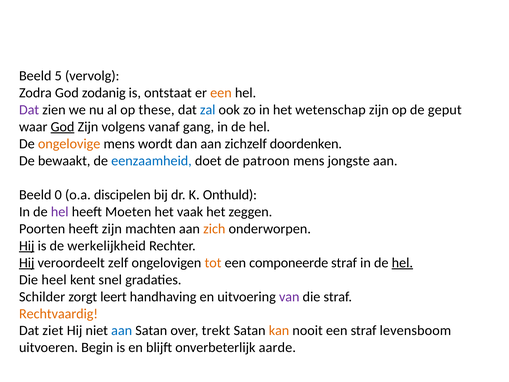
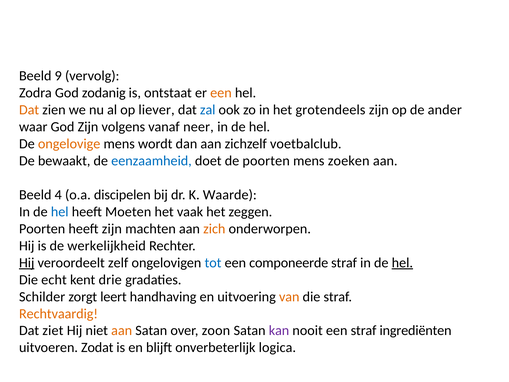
5: 5 -> 9 (58, 76)
Dat colour: purple -> orange (29, 110)
these: these -> liever (157, 110)
wetenschap: wetenschap -> grotendeels (330, 110)
geput: geput -> ander (445, 110)
God underline: present -> none (63, 127)
gang: gang -> neer (198, 127)
doordenken: doordenken -> voetbalclub (306, 144)
de patroon: patroon -> poorten (266, 161)
jongste: jongste -> zoeken (349, 161)
0: 0 -> 4 (58, 195)
Onthuld: Onthuld -> Waarde (230, 195)
hel colour: purple -> blue (60, 212)
Hij underline: present -> none (27, 246)
tot colour: orange -> blue (213, 263)
heel: heel -> echt (54, 280)
snel: snel -> drie (110, 280)
van colour: purple -> orange (289, 296)
aan colour: blue -> orange (122, 330)
trekt: trekt -> zoon (216, 330)
kan colour: orange -> purple (279, 330)
levensboom: levensboom -> ingrediënten (416, 330)
Begin: Begin -> Zodat (97, 347)
aarde: aarde -> logica (277, 347)
